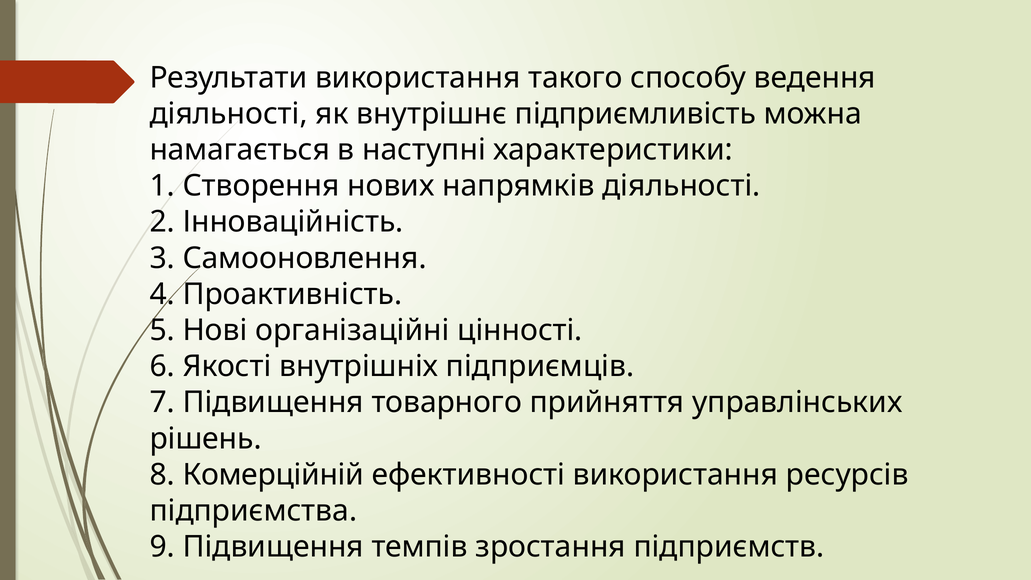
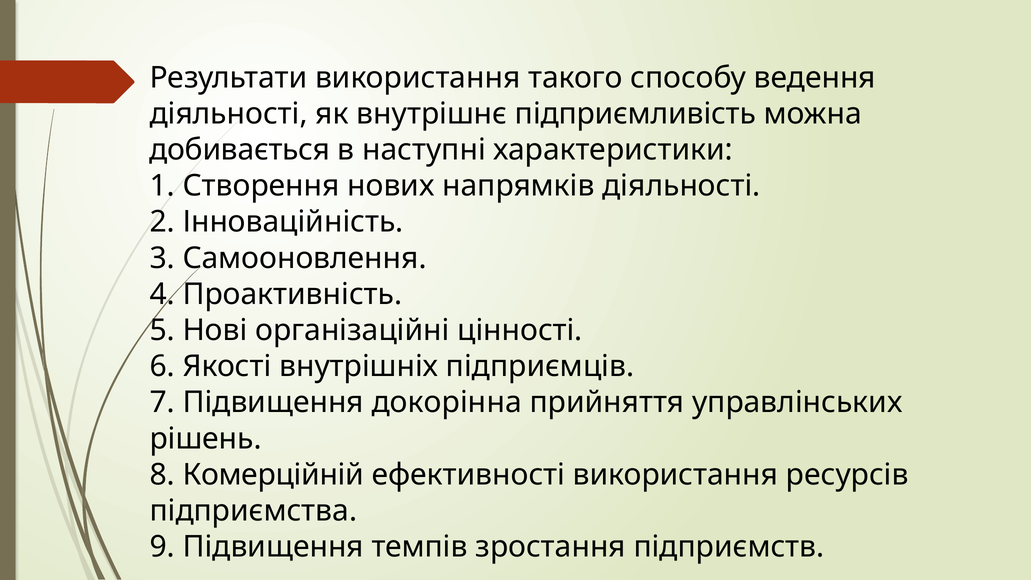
намагається: намагається -> добивається (240, 150)
товарного: товарного -> докорінна (447, 403)
